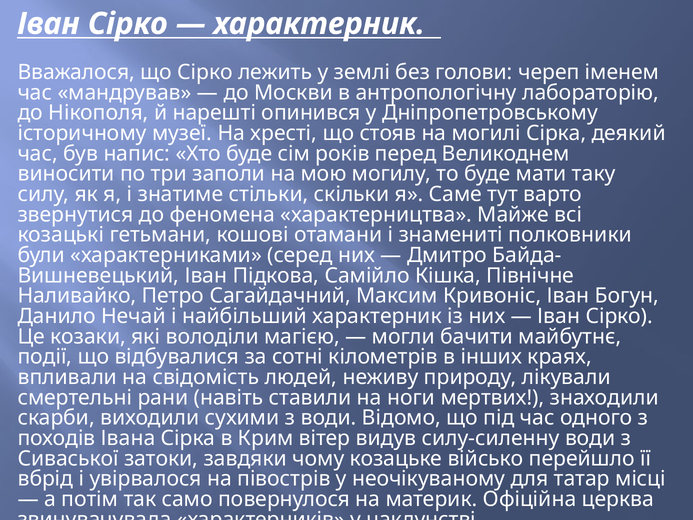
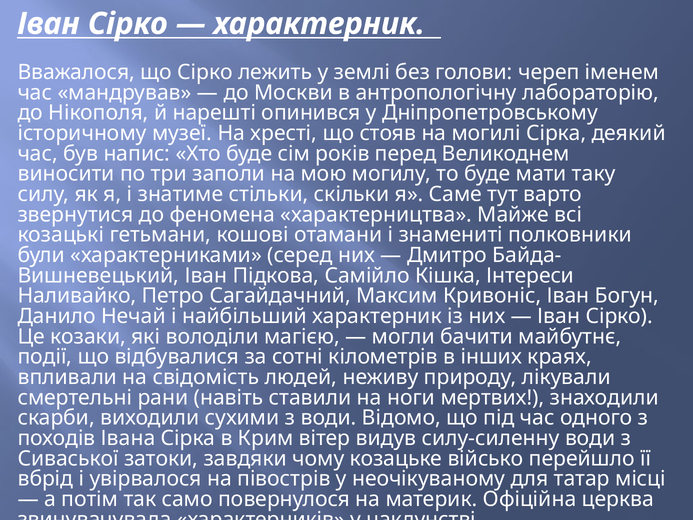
Північне: Північне -> Інтереси (530, 276)
